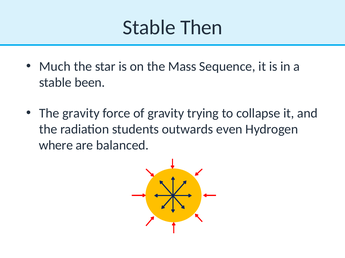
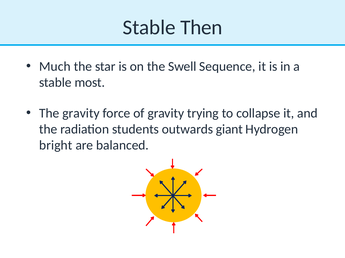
Mass: Mass -> Swell (182, 67)
been: been -> most (90, 83)
even: even -> giant (229, 130)
where: where -> bright (56, 146)
